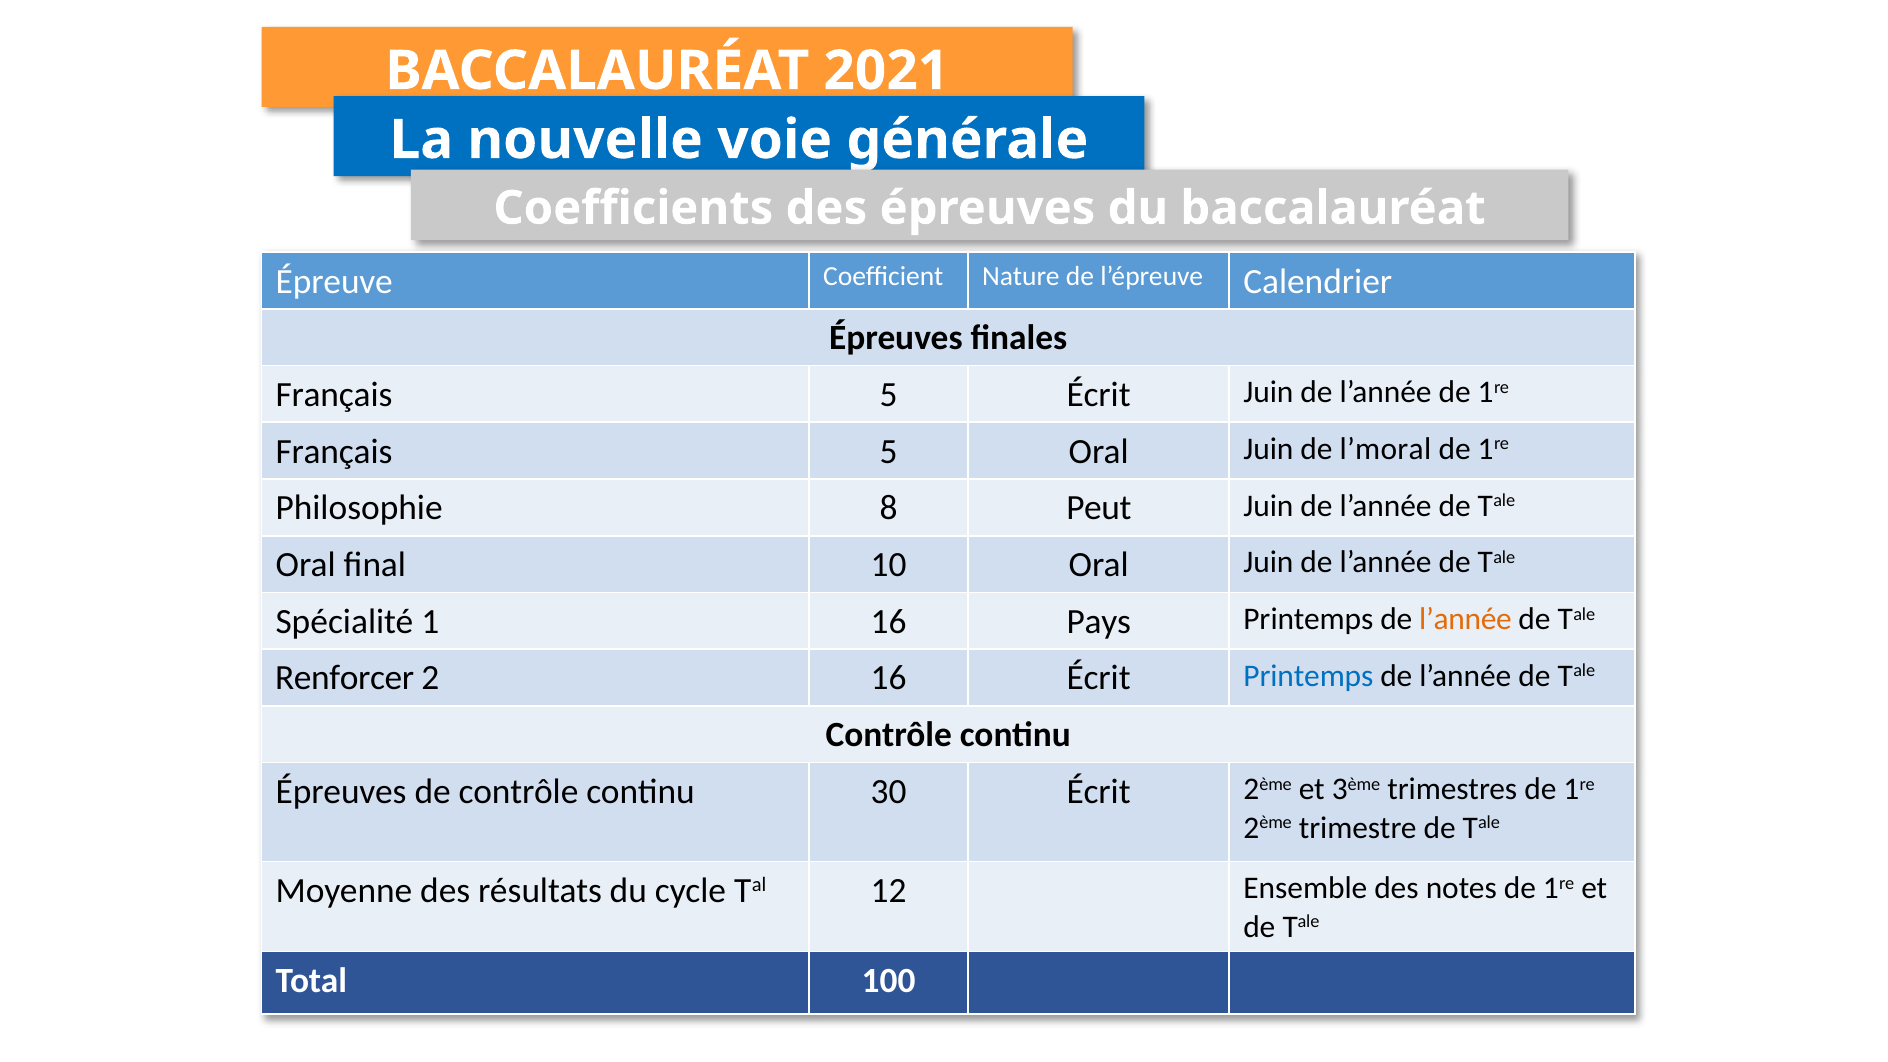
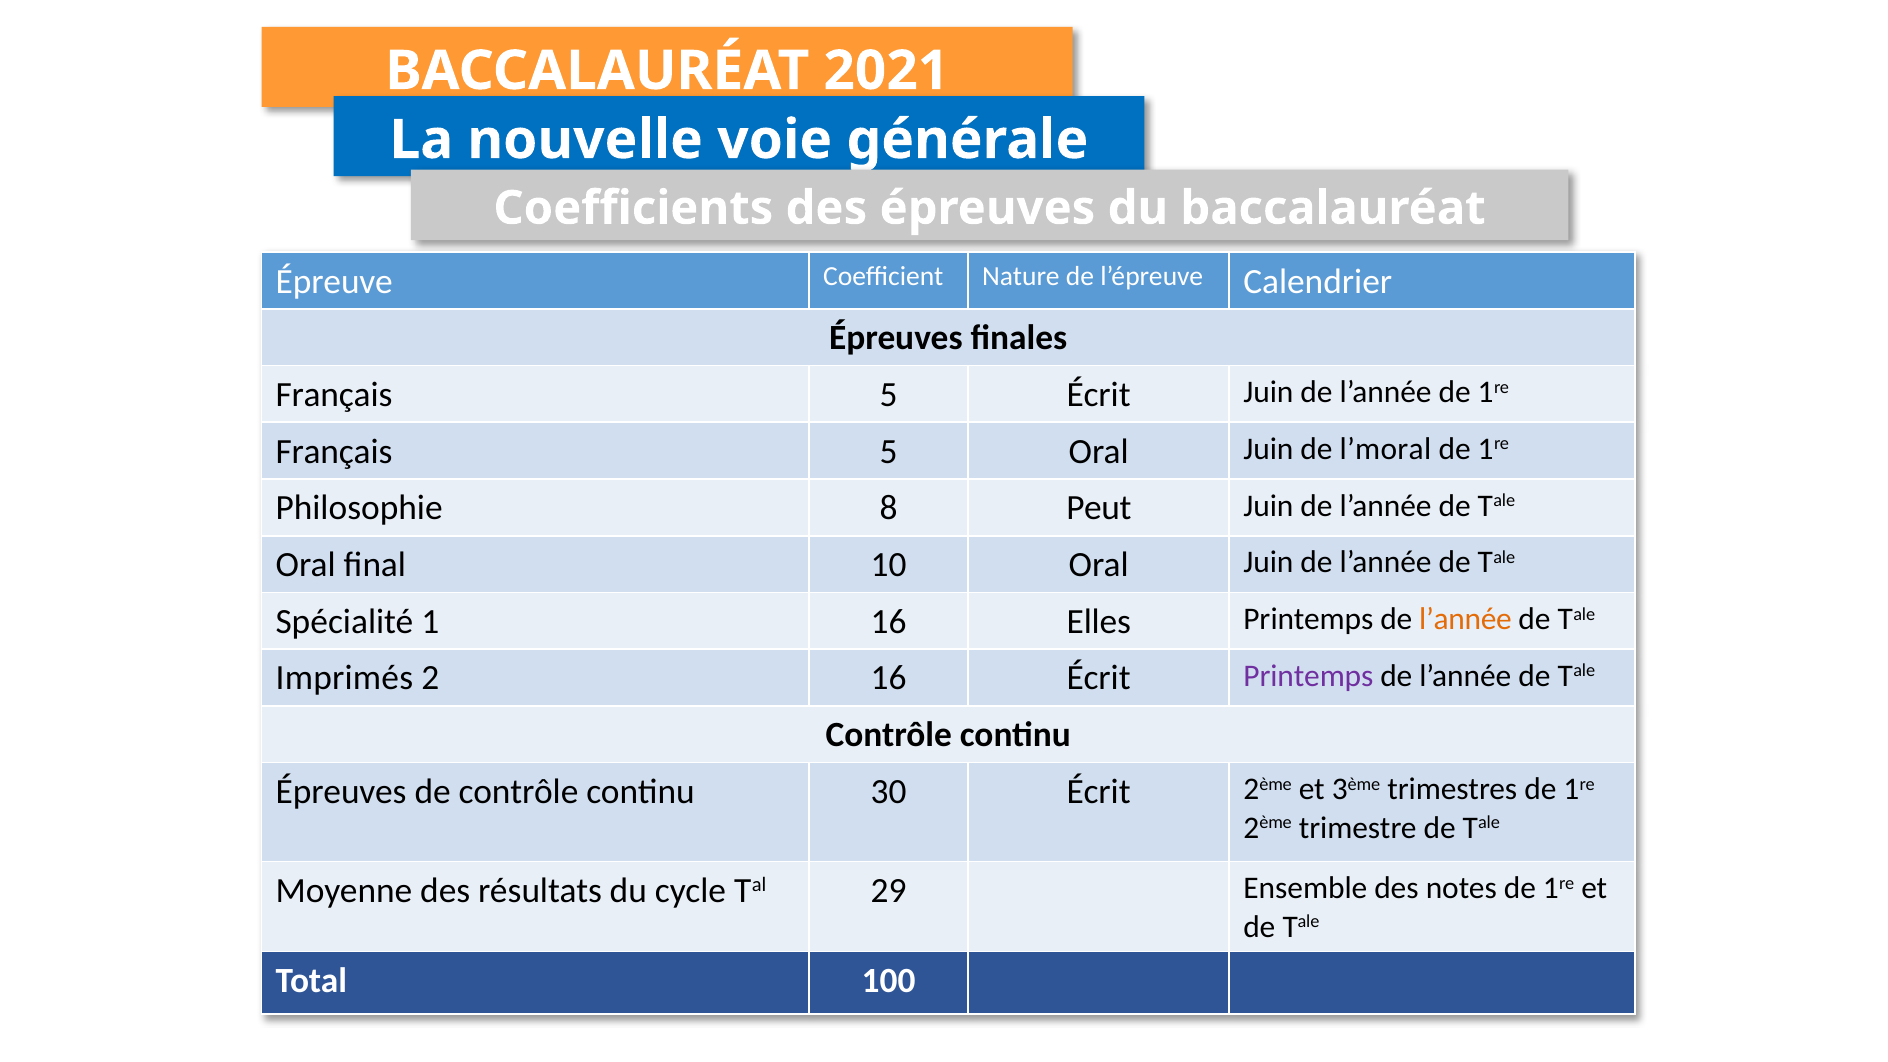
Pays: Pays -> Elles (1099, 621)
Renforcer: Renforcer -> Imprimés (344, 678)
Printemps colour: blue -> purple (1308, 676)
12: 12 -> 29 (889, 891)
